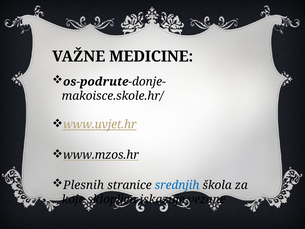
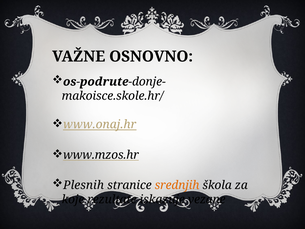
MEDICINE: MEDICINE -> OSNOVNO (151, 56)
www.uvjet.hr: www.uvjet.hr -> www.onaj.hr (100, 124)
srednjih colour: blue -> orange (177, 185)
sklopljen: sklopljen -> rezultate (112, 199)
